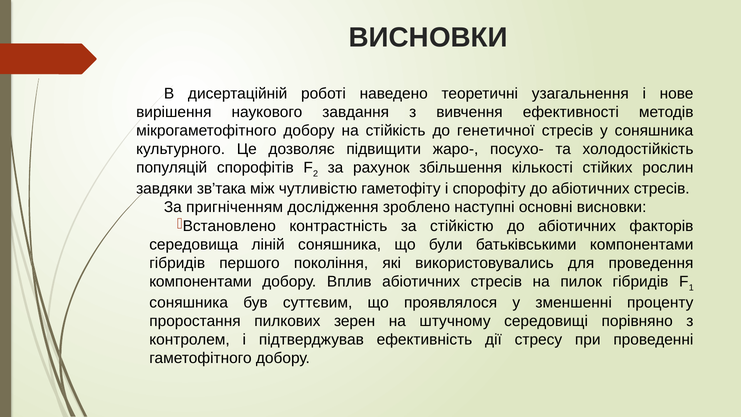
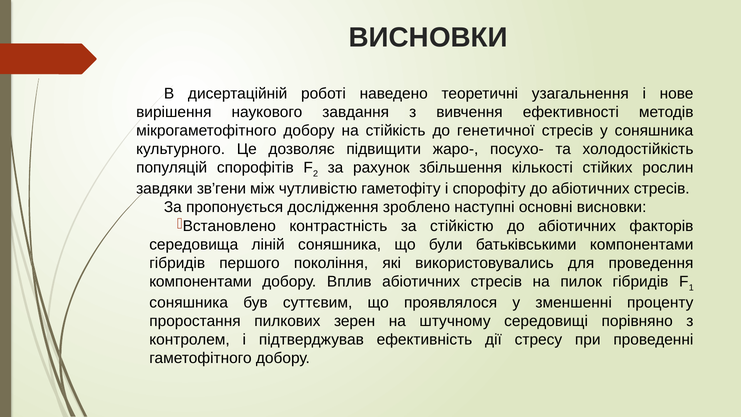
зв’така: зв’така -> зв’гени (221, 189)
пригніченням: пригніченням -> пропонується (235, 207)
